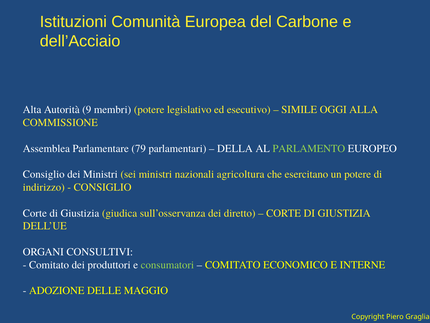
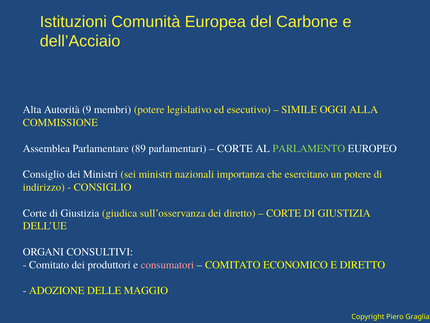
79: 79 -> 89 (139, 148)
DELLA: DELLA -> CORTE (235, 148)
agricoltura: agricoltura -> importanza (241, 174)
consumatori colour: light green -> pink (167, 264)
E INTERNE: INTERNE -> DIRETTO (362, 264)
